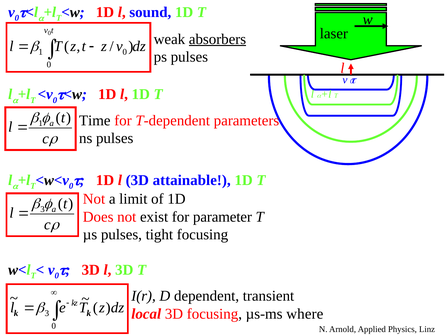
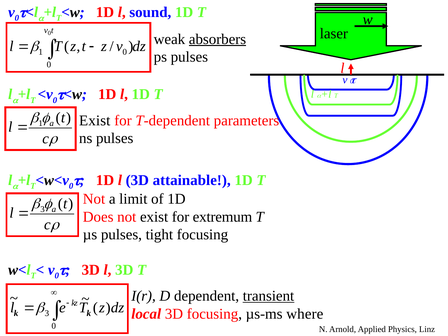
Time: Time -> Exist (95, 120)
parameter: parameter -> extremum (222, 217)
transient underline: none -> present (269, 296)
